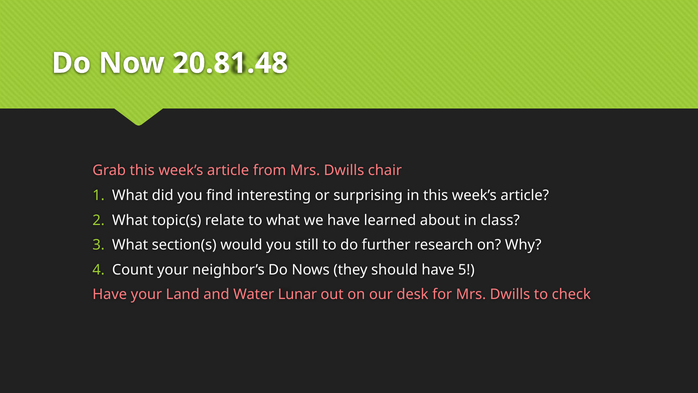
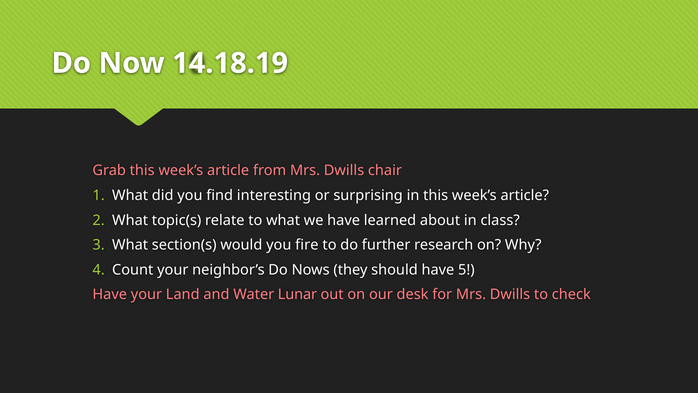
20.81.48: 20.81.48 -> 14.18.19 (230, 63)
still: still -> fire (307, 245)
